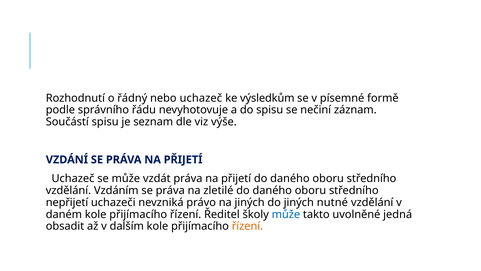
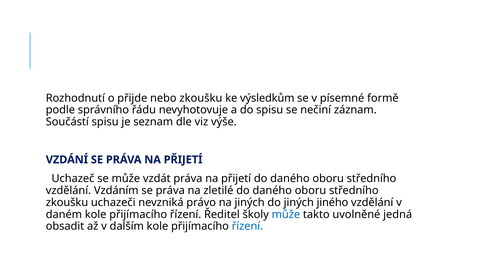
řádný: řádný -> přijde (132, 98)
nebo uchazeč: uchazeč -> zkoušku (201, 98)
nepřijetí: nepřijetí -> zkoušku (67, 202)
nutné: nutné -> jiného (332, 202)
řízení colour: orange -> blue (247, 226)
